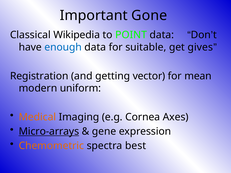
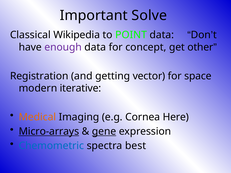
Gone: Gone -> Solve (149, 15)
enough colour: blue -> purple (63, 47)
suitable: suitable -> concept (146, 47)
gives: gives -> other (200, 47)
mean: mean -> space (198, 76)
uniform: uniform -> iterative (80, 88)
Axes: Axes -> Here (176, 117)
gene underline: none -> present (104, 132)
Chemometric colour: orange -> blue (51, 146)
